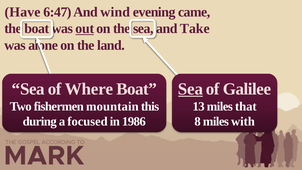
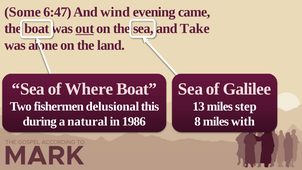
Have: Have -> Some (23, 12)
Sea underline: present -> none (191, 89)
mountain: mountain -> delusional (112, 106)
that: that -> step (246, 106)
focused: focused -> natural (87, 121)
